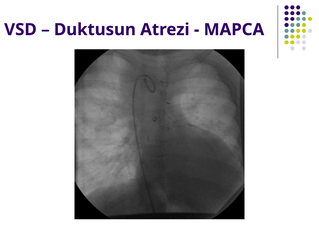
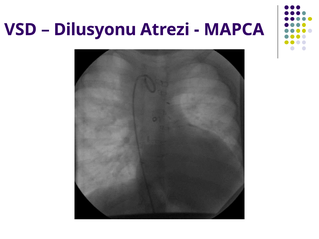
Duktusun: Duktusun -> Dilusyonu (95, 30)
